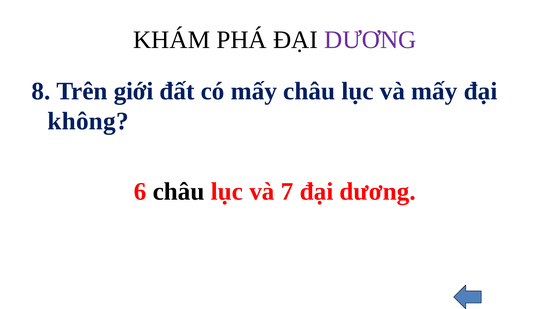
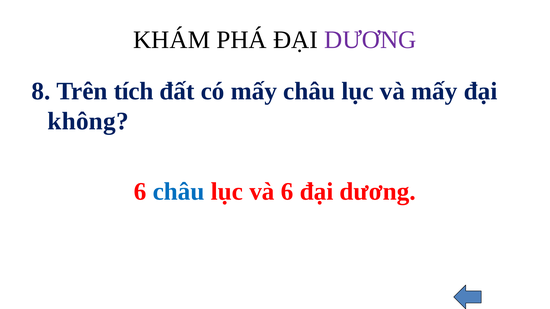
giới: giới -> tích (134, 91)
châu colour: black -> blue (179, 192)
và 7: 7 -> 6 (287, 192)
